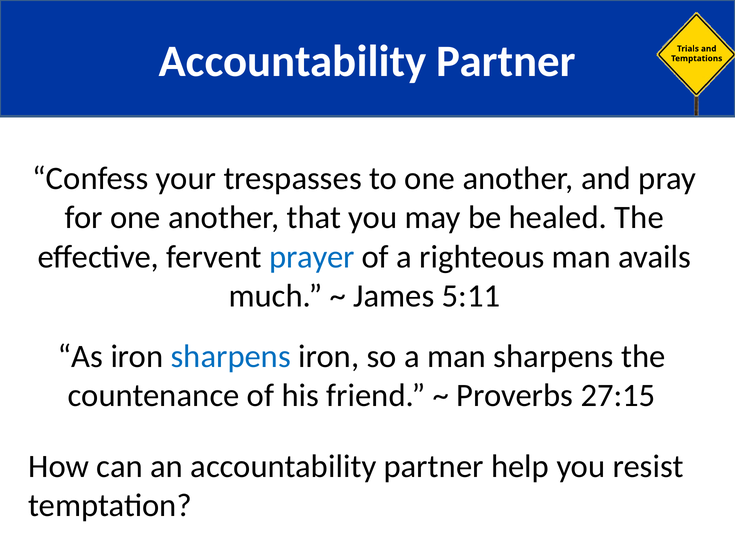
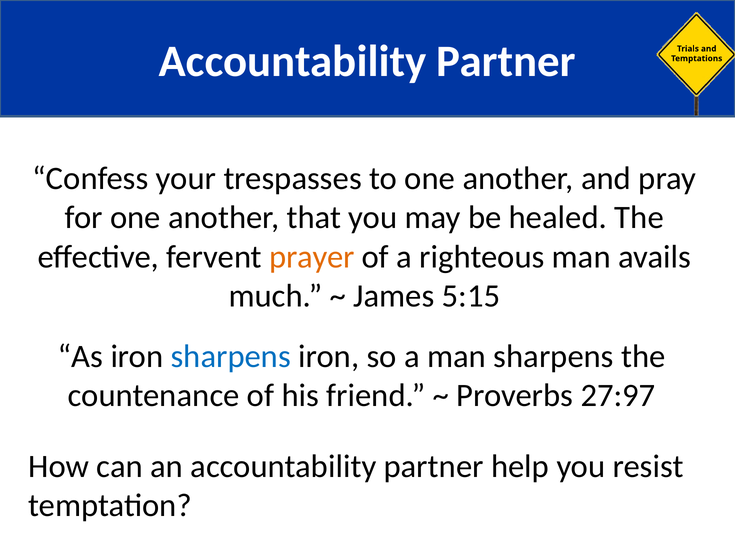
prayer colour: blue -> orange (312, 257)
5:11: 5:11 -> 5:15 (471, 296)
27:15: 27:15 -> 27:97 (618, 396)
